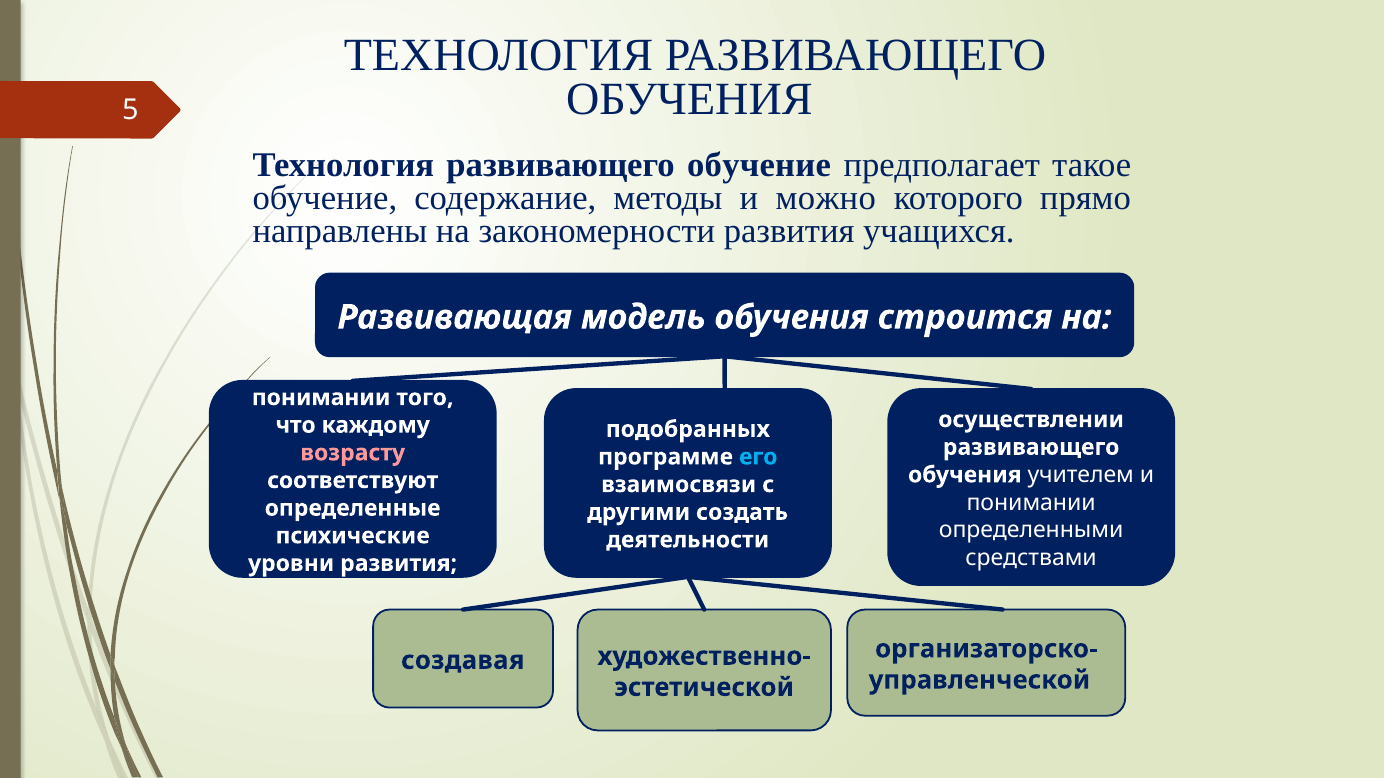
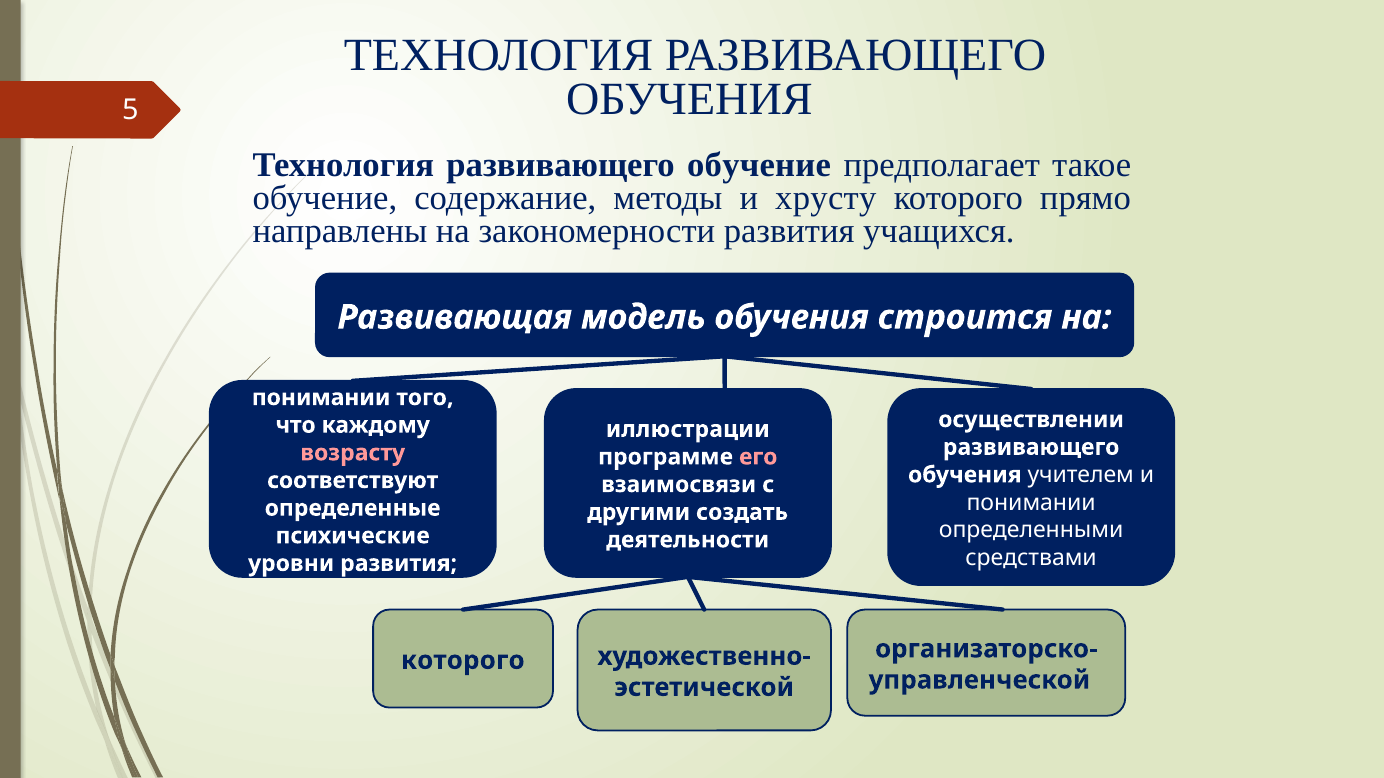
можно: можно -> хрусту (826, 198)
подобранных: подобранных -> иллюстрации (688, 429)
его colour: light blue -> pink (758, 457)
создавая: создавая -> которого (463, 661)
